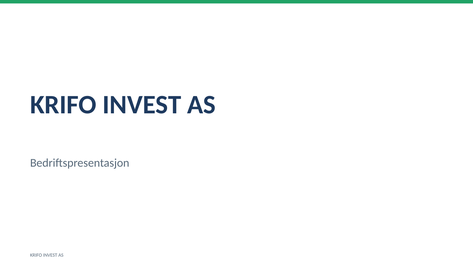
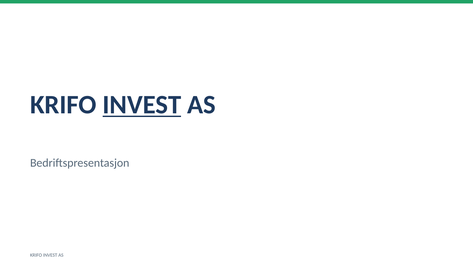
INVEST underline: none -> present (142, 105)
